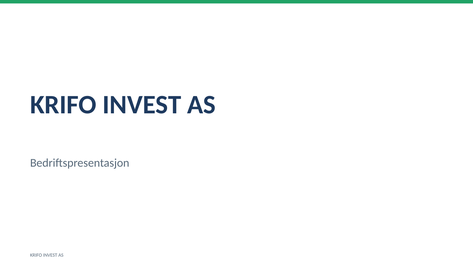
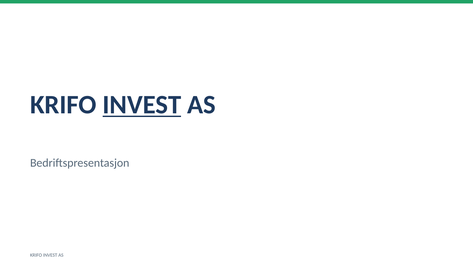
INVEST underline: none -> present (142, 105)
